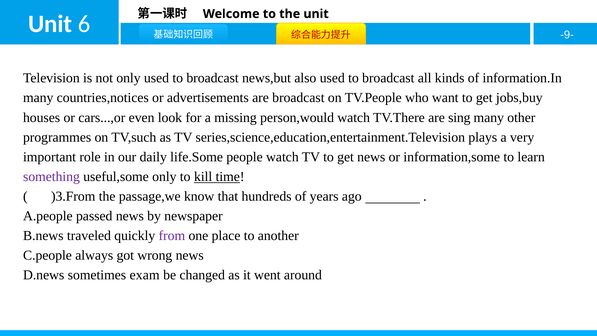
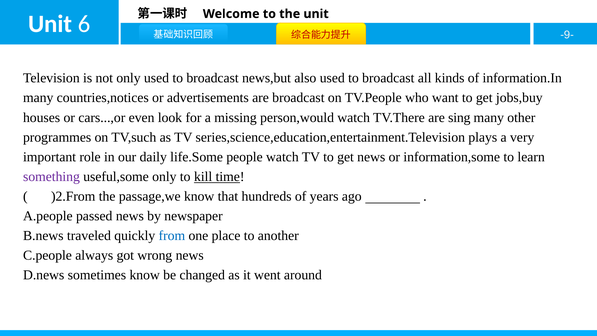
)3.From: )3.From -> )2.From (73, 196)
from colour: purple -> blue (172, 236)
sometimes exam: exam -> know (145, 275)
